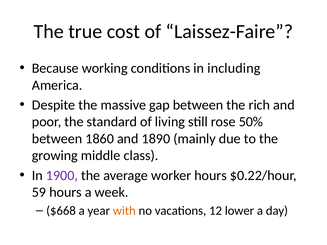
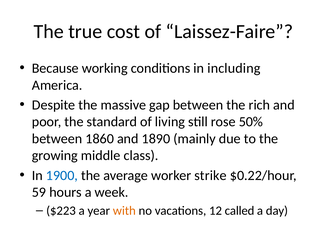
1900 colour: purple -> blue (62, 176)
worker hours: hours -> strike (210, 176)
$668: $668 -> $223 (61, 211)
lower: lower -> called (240, 211)
